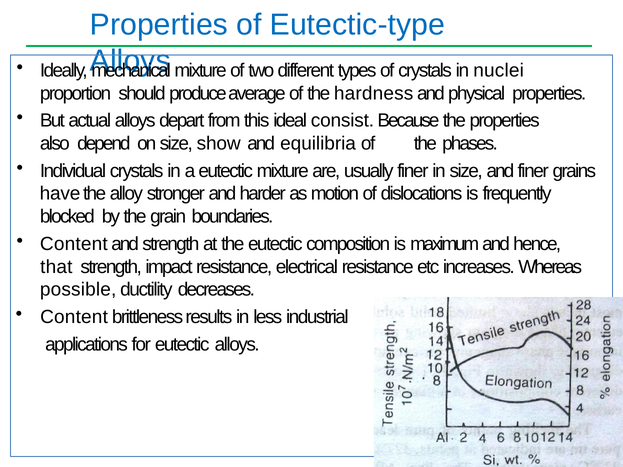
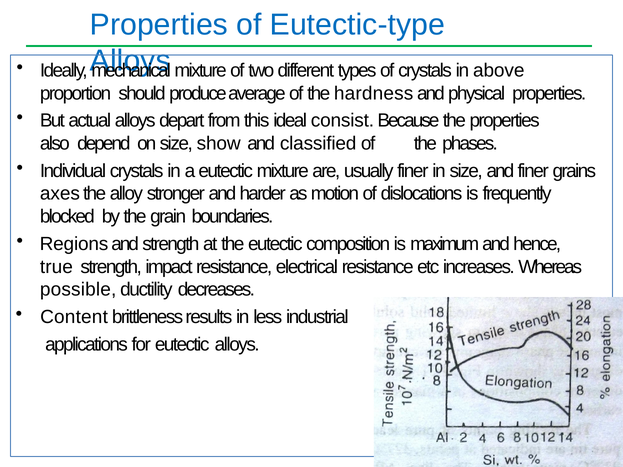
nuclei: nuclei -> above (499, 70)
equilibria: equilibria -> classified (318, 144)
have: have -> axes (60, 194)
Content: Content -> Regions (74, 244)
that: that -> true (56, 267)
